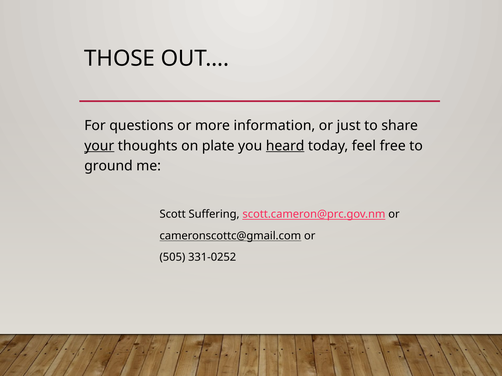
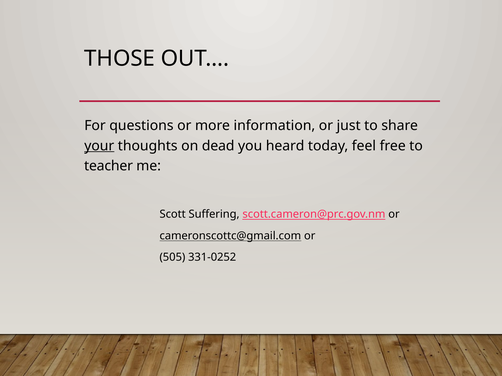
plate: plate -> dead (218, 146)
heard underline: present -> none (285, 146)
ground: ground -> teacher (109, 166)
